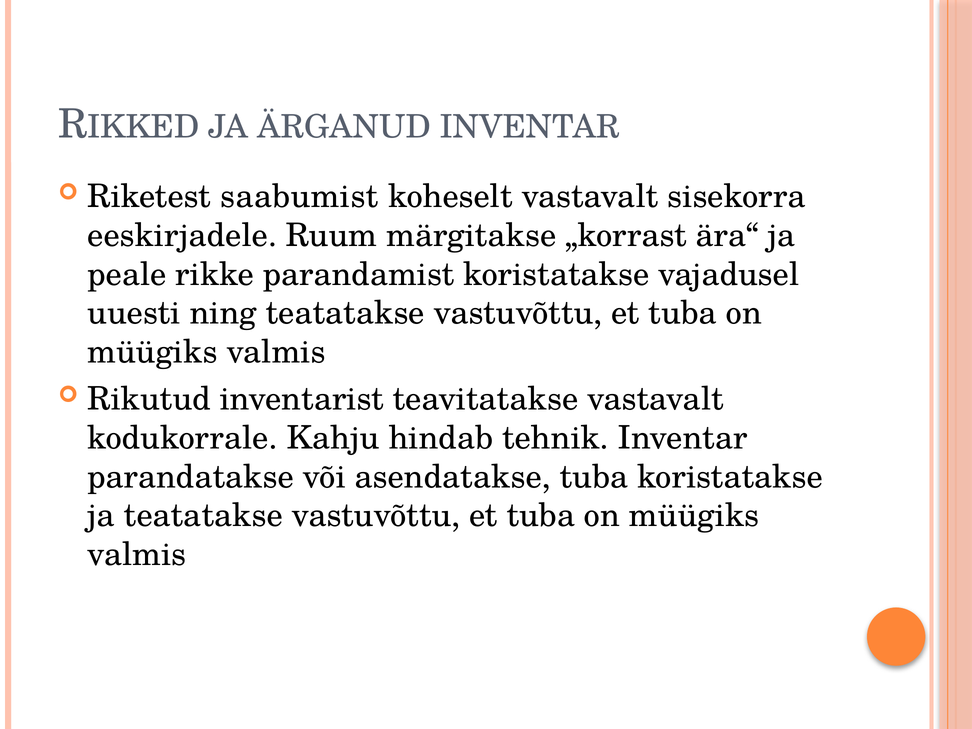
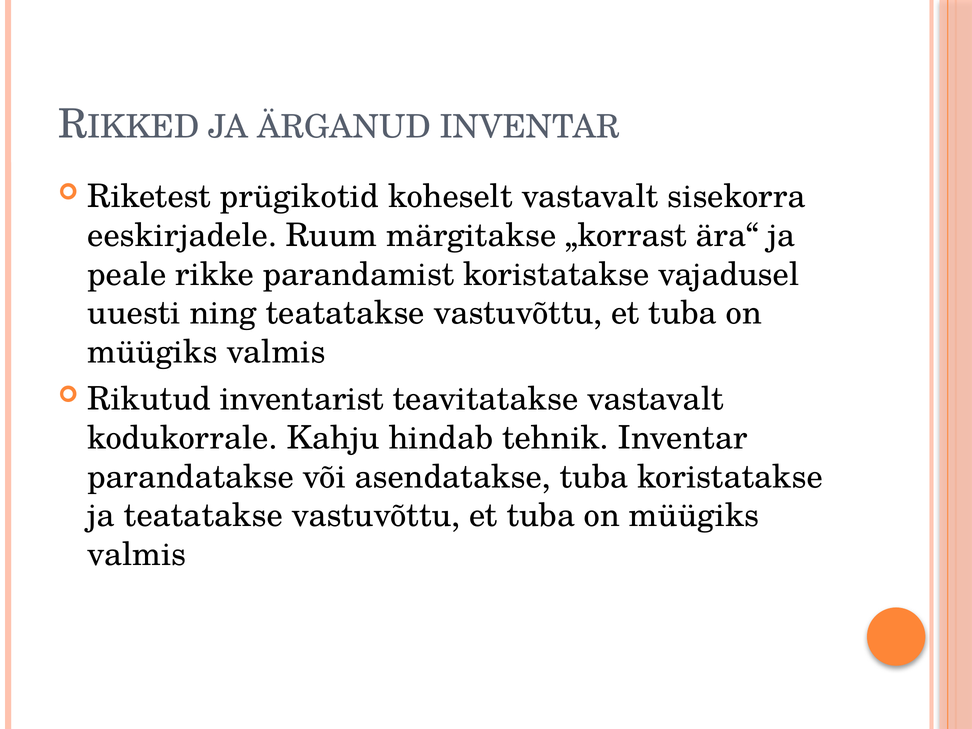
saabumist: saabumist -> prügikotid (299, 197)
